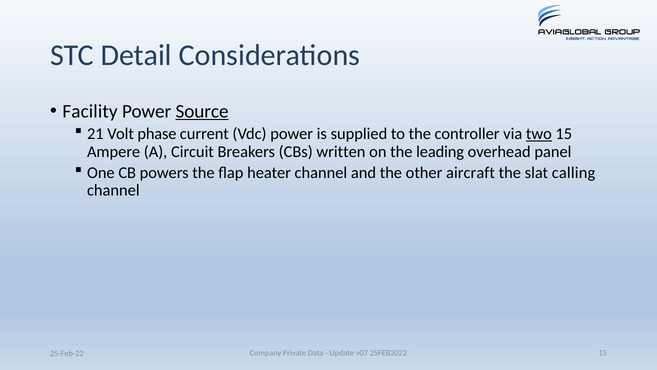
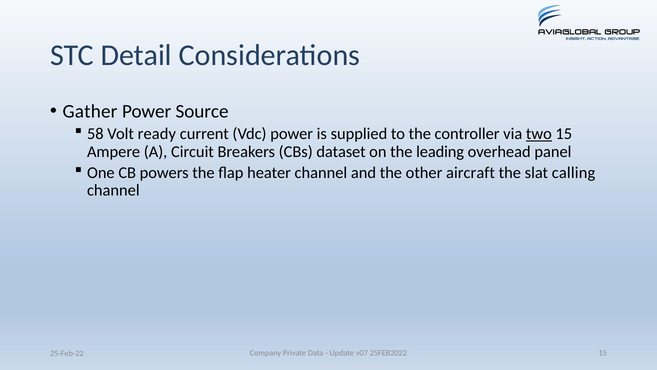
Facility: Facility -> Gather (90, 111)
Source underline: present -> none (202, 111)
21: 21 -> 58 (95, 134)
phase: phase -> ready (157, 134)
written: written -> dataset (341, 151)
